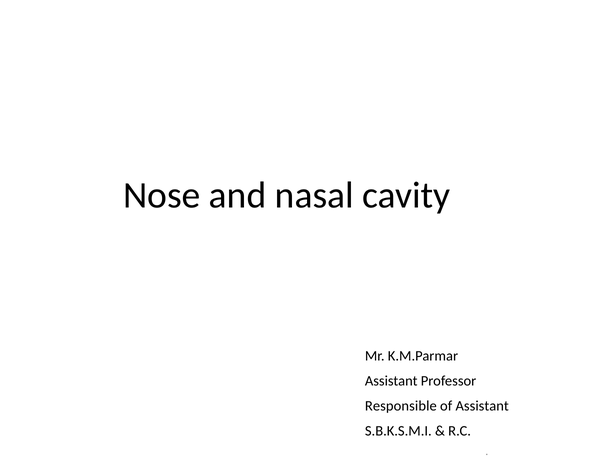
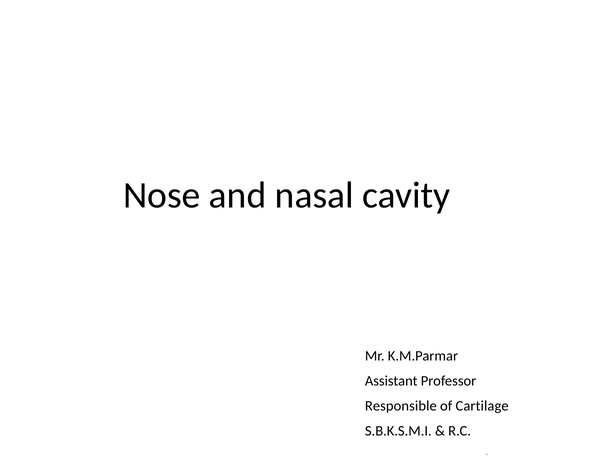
of Assistant: Assistant -> Cartilage (482, 406)
